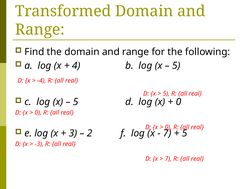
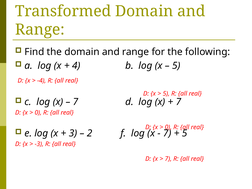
5: 5 -> 7 (76, 102)
0: 0 -> 7 (179, 102)
